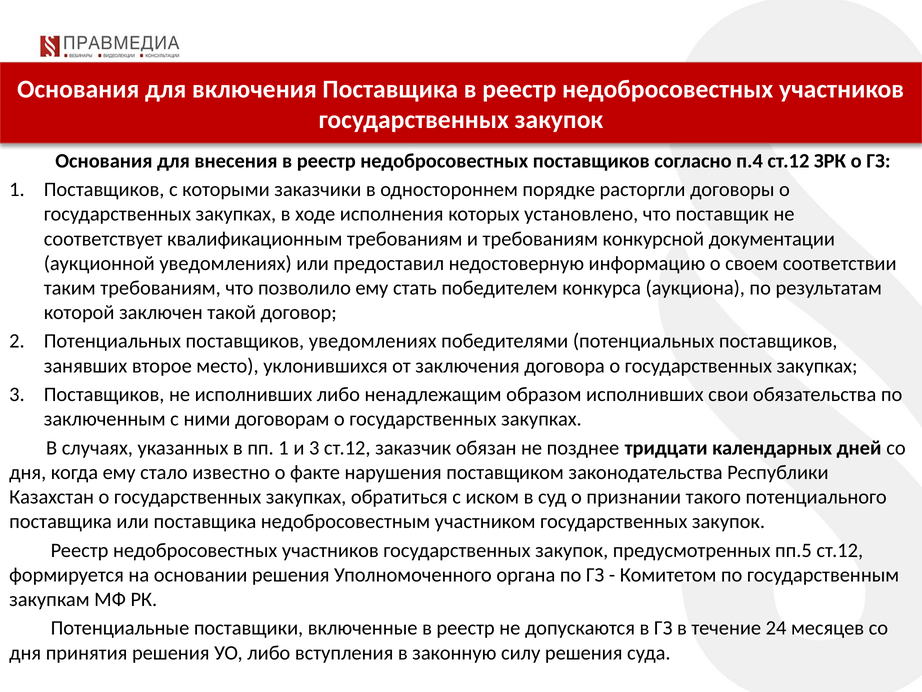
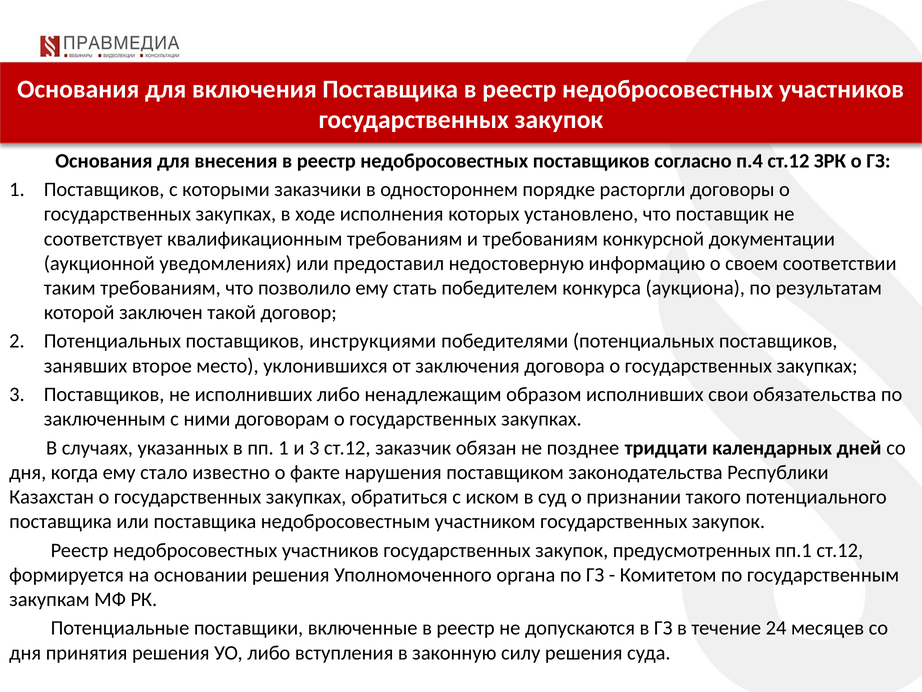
поставщиков уведомлениях: уведомлениях -> инструкциями (373, 341)
пп.5: пп.5 -> пп.1 (793, 550)
